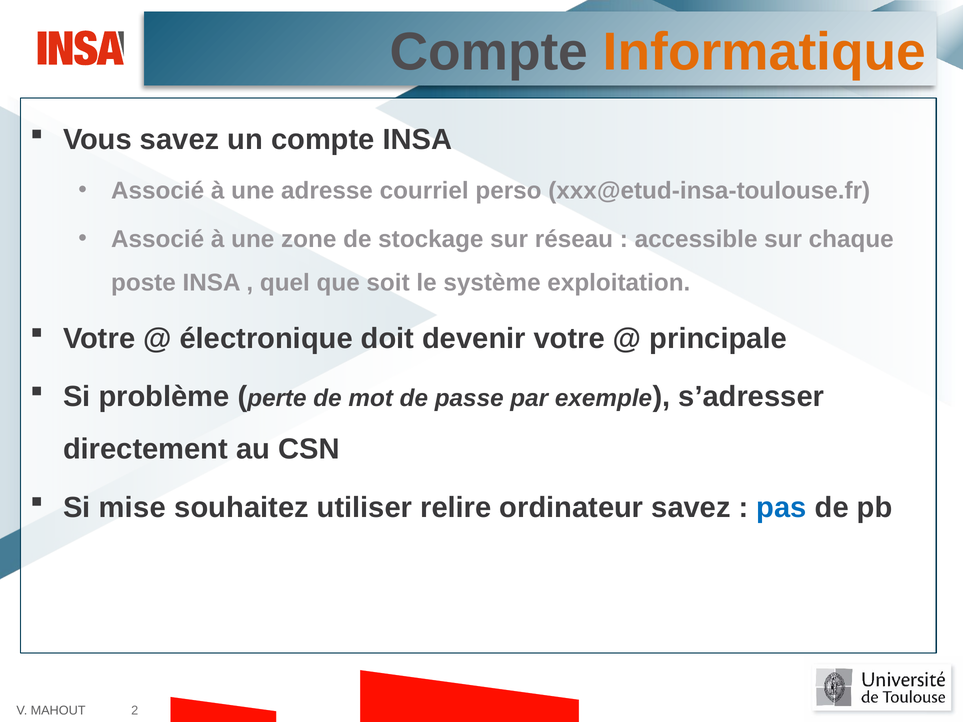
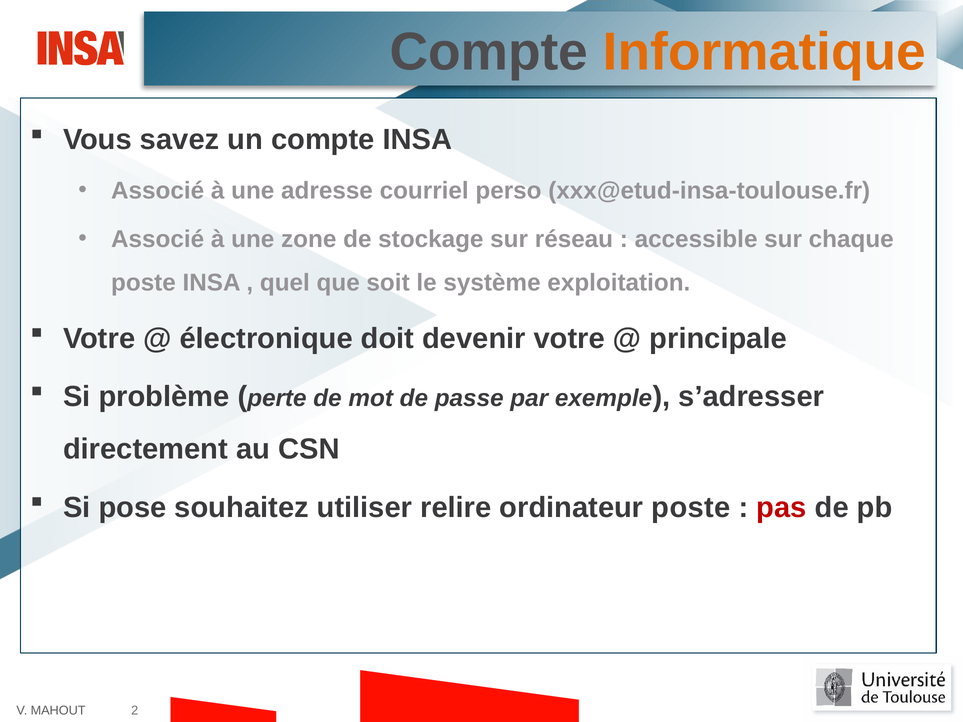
mise: mise -> pose (132, 508)
ordinateur savez: savez -> poste (691, 508)
pas colour: blue -> red (782, 508)
